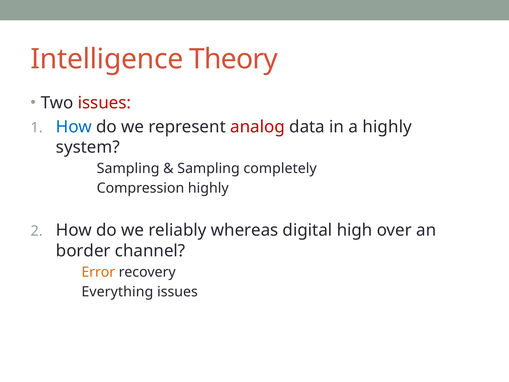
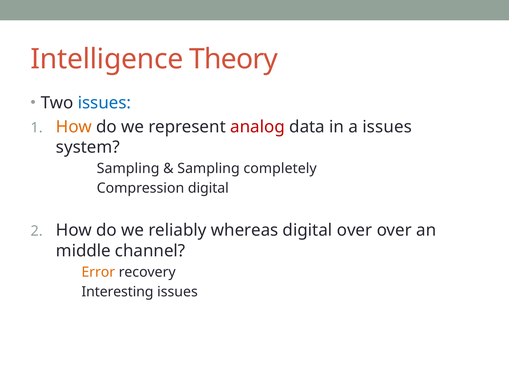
issues colour: red -> blue (104, 103)
How colour: blue -> orange (74, 127)
a highly: highly -> issues (387, 127)
Compression highly: highly -> digital (208, 188)
digital high: high -> over (354, 230)
border: border -> middle (83, 251)
Everything: Everything -> Interesting (117, 292)
